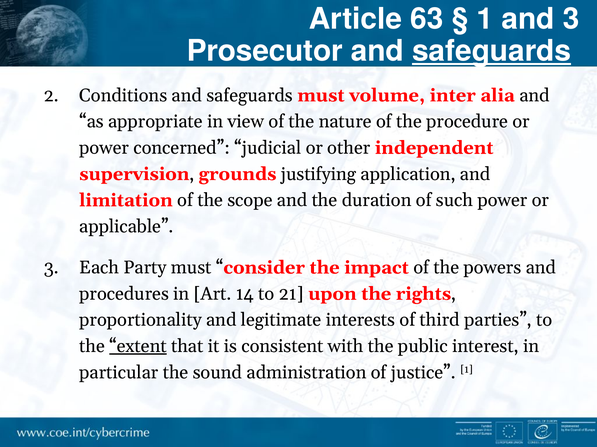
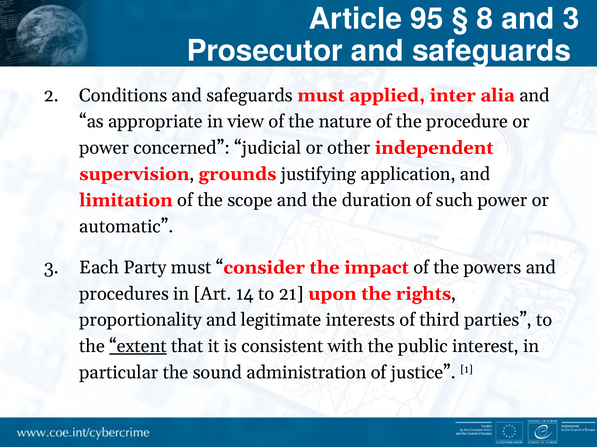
63: 63 -> 95 (427, 19)
1: 1 -> 8 (485, 19)
safeguards underline: present -> none (492, 51)
volume: volume -> applied (387, 96)
applicable: applicable -> automatic (126, 227)
